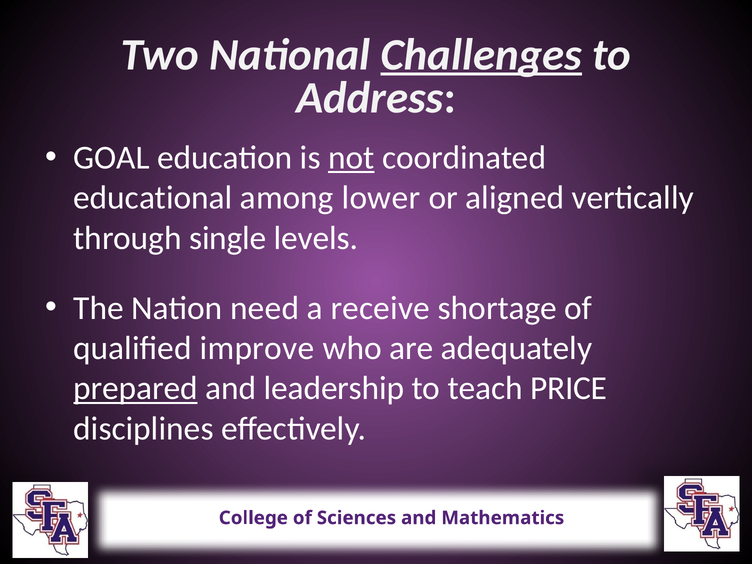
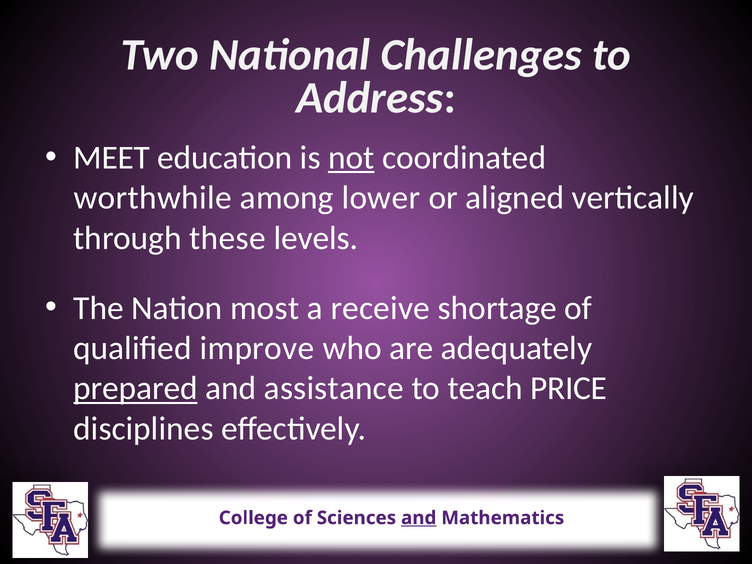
Challenges underline: present -> none (481, 55)
GOAL: GOAL -> MEET (112, 158)
educational: educational -> worthwhile (153, 198)
single: single -> these (227, 238)
need: need -> most (265, 308)
leadership: leadership -> assistance (334, 388)
and underline: none -> present (419, 518)
